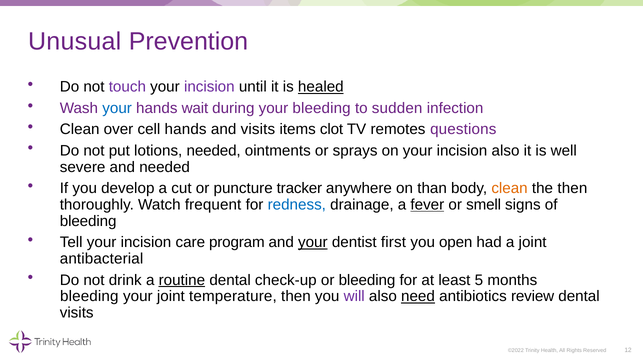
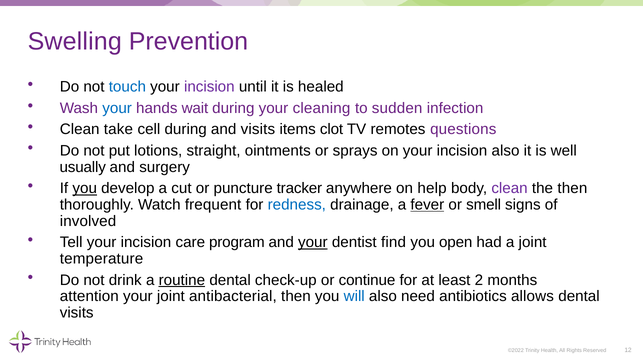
Unusual: Unusual -> Swelling (75, 42)
touch colour: purple -> blue (127, 87)
healed underline: present -> none (321, 87)
your bleeding: bleeding -> cleaning (322, 108)
over: over -> take (118, 129)
cell hands: hands -> during (186, 129)
lotions needed: needed -> straight (214, 150)
severe: severe -> usually (83, 167)
and needed: needed -> surgery (165, 167)
you underline: none -> present (85, 188)
than: than -> help (432, 188)
clean colour: orange -> purple (510, 188)
bleeding: bleeding -> involved (88, 221)
first: first -> find (393, 242)
antibacterial: antibacterial -> temperature (102, 259)
or bleeding: bleeding -> continue (367, 280)
5: 5 -> 2 (479, 280)
bleeding: bleeding -> attention (89, 296)
temperature: temperature -> antibacterial (233, 296)
will colour: purple -> blue (354, 296)
need underline: present -> none (418, 296)
review: review -> allows (532, 296)
